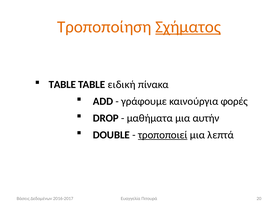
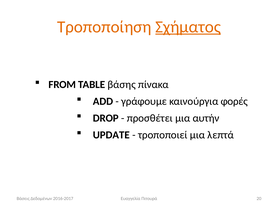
TABLE: TABLE -> FROM (62, 85)
ειδική: ειδική -> βάσης (122, 85)
μαθήματα: μαθήματα -> προσθέτει (150, 118)
DOUBLE: DOUBLE -> UPDATE (111, 135)
τροποποιεί underline: present -> none (163, 135)
